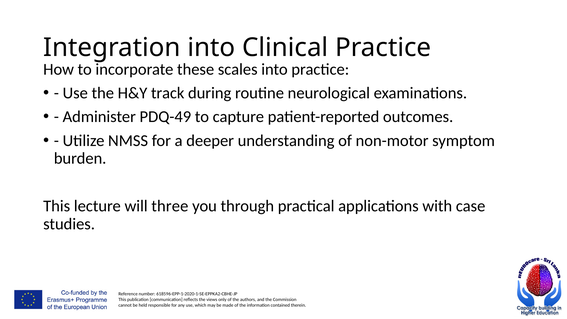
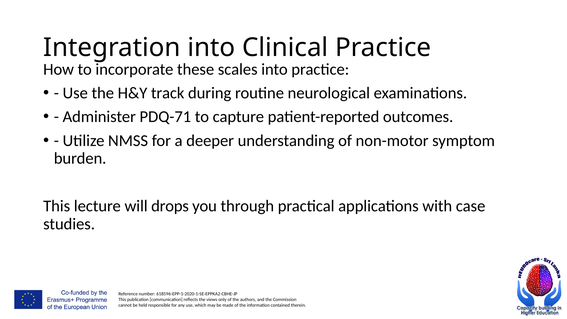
PDQ-49: PDQ-49 -> PDQ-71 (165, 117)
three: three -> drops (170, 206)
